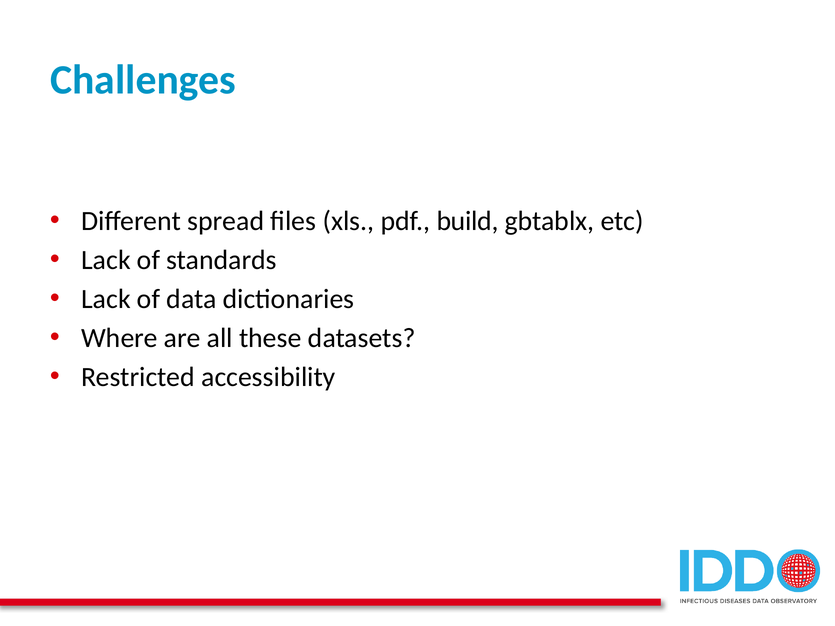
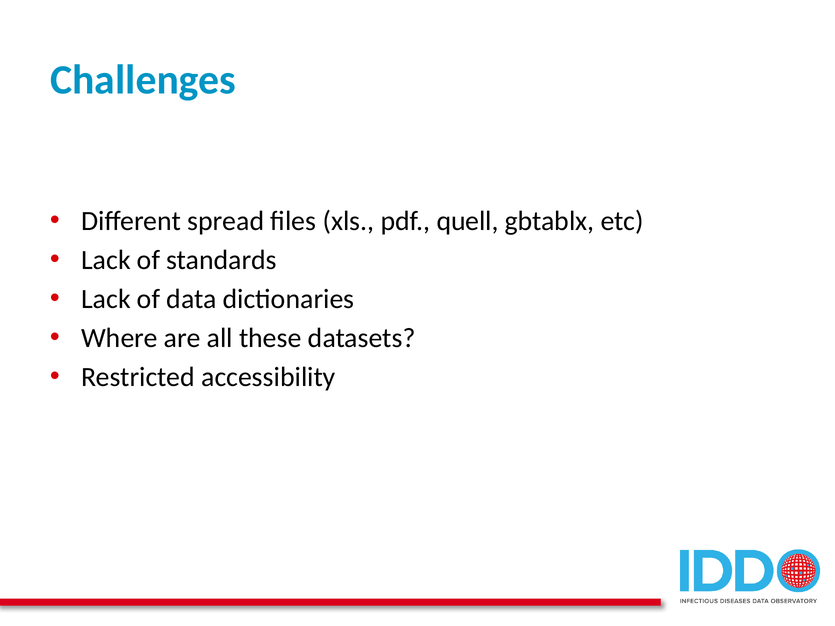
build: build -> quell (468, 221)
